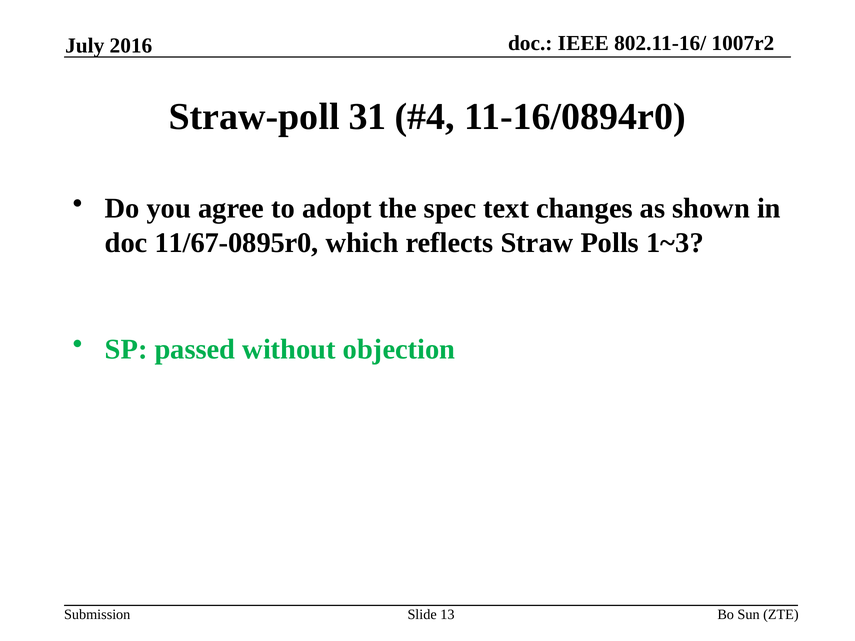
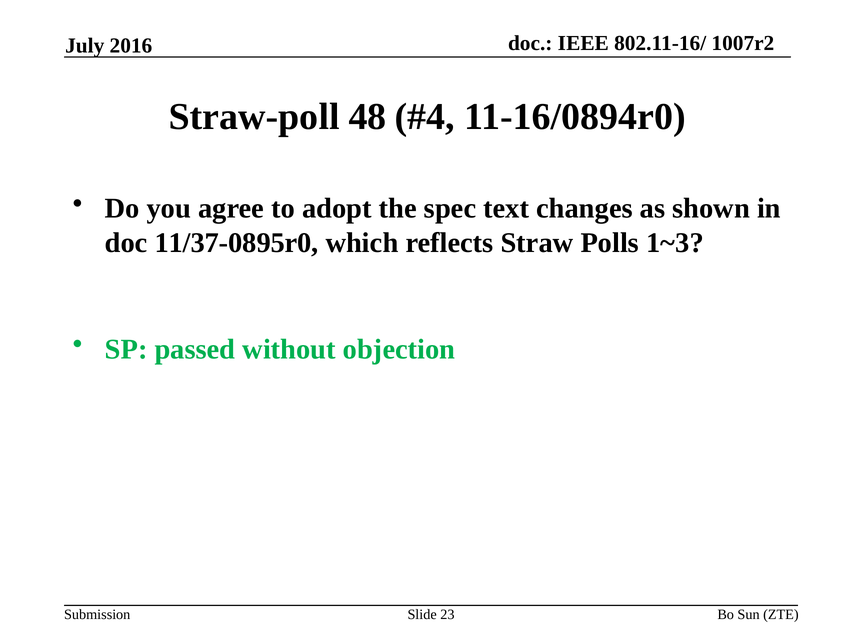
31: 31 -> 48 (367, 117)
11/67-0895r0: 11/67-0895r0 -> 11/37-0895r0 (237, 243)
13: 13 -> 23 (447, 615)
